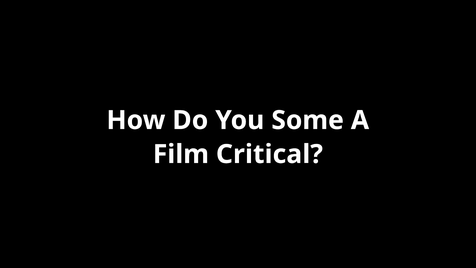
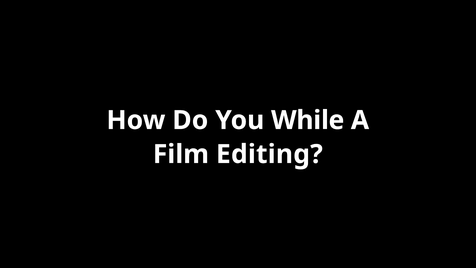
Some: Some -> While (308, 120)
Critical: Critical -> Editing (269, 154)
